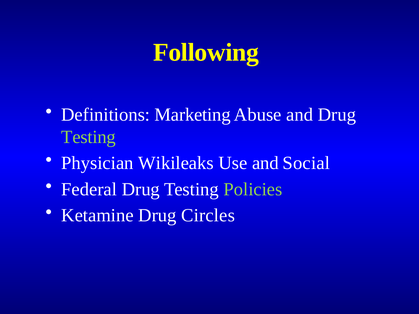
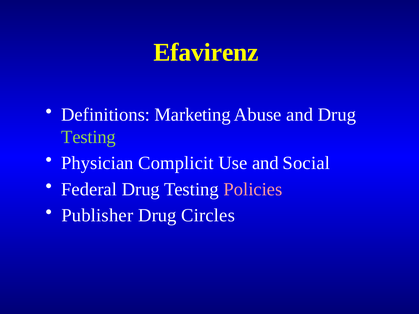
Following: Following -> Efavirenz (206, 52)
Wikileaks: Wikileaks -> Complicit (176, 163)
Policies colour: light green -> pink (253, 189)
Ketamine: Ketamine -> Publisher (97, 215)
